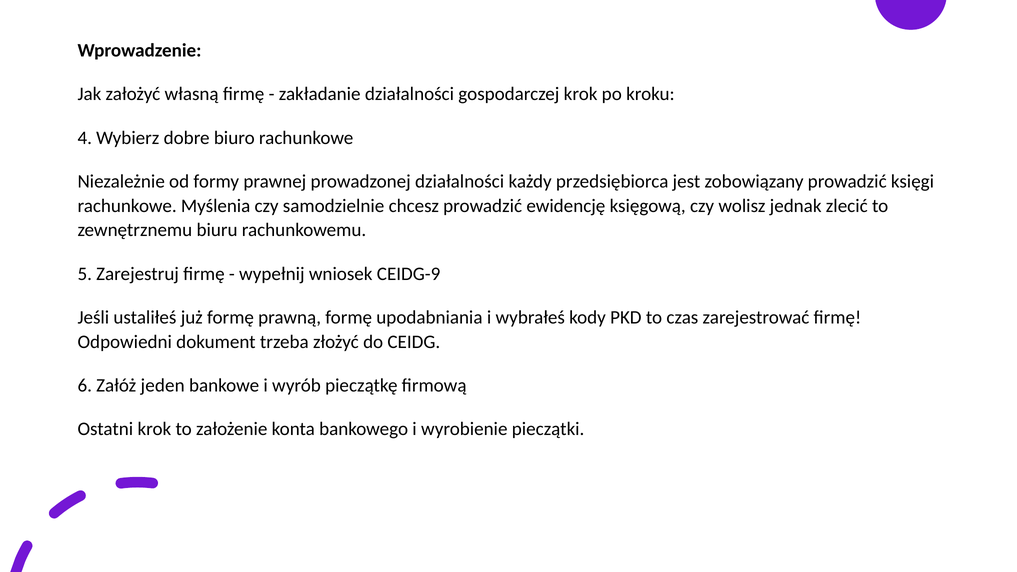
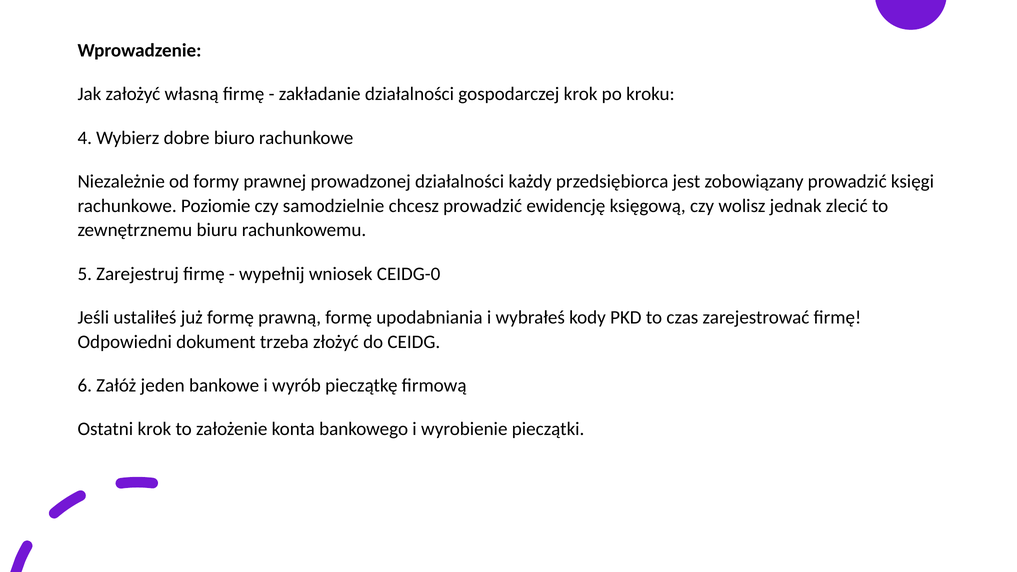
Myślenia: Myślenia -> Poziomie (216, 206)
CEIDG-9: CEIDG-9 -> CEIDG-0 (409, 274)
